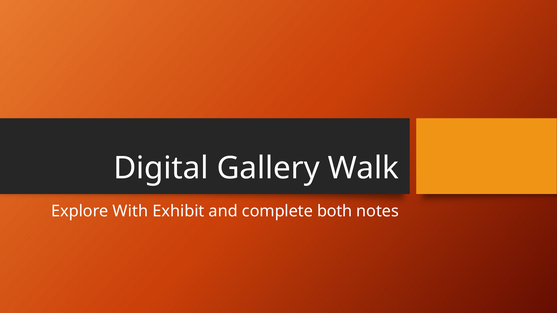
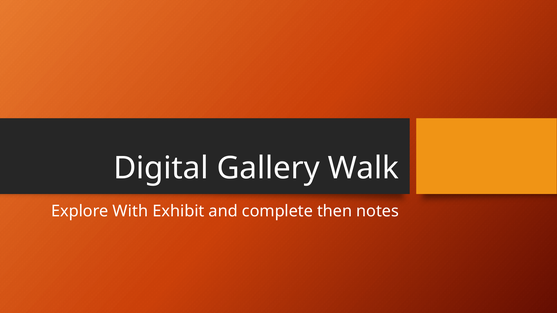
both: both -> then (335, 211)
